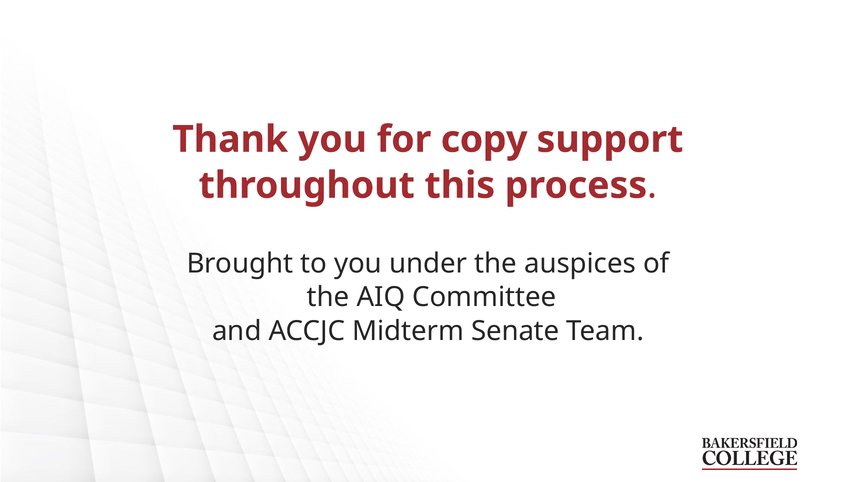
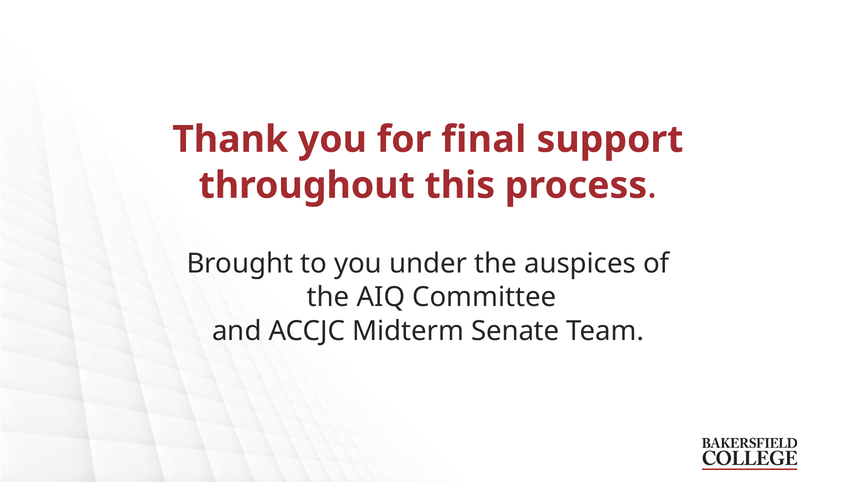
copy: copy -> final (484, 139)
